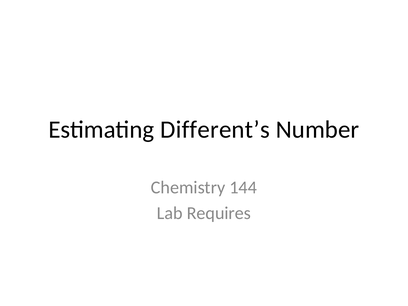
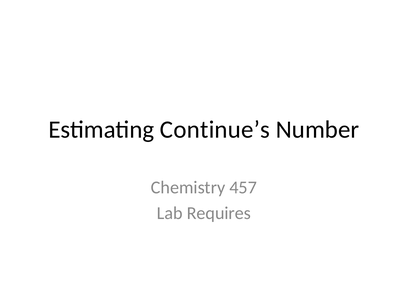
Different’s: Different’s -> Continue’s (215, 130)
144: 144 -> 457 (243, 188)
